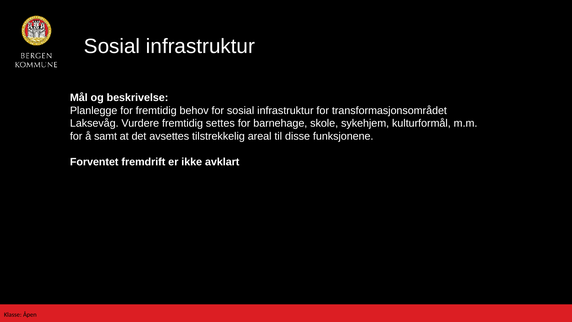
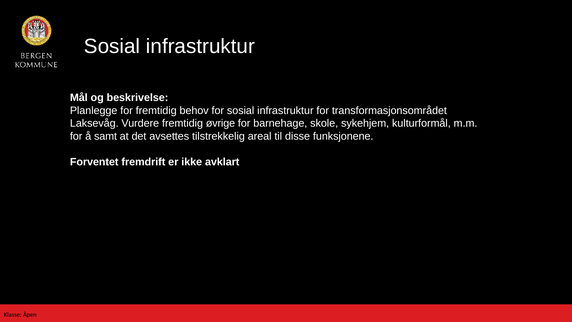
settes: settes -> øvrige (220, 123)
